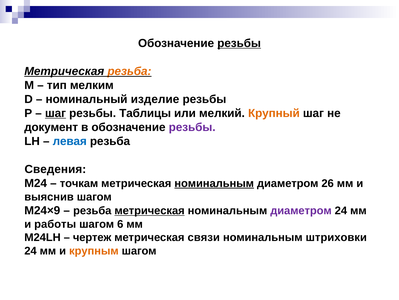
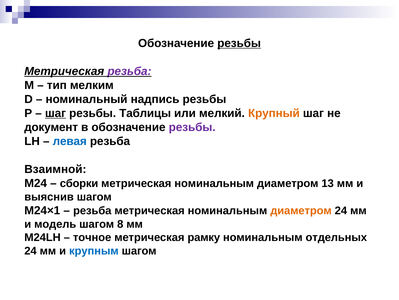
резьба colour: orange -> purple (129, 71)
изделие: изделие -> надпись (155, 99)
Сведения: Сведения -> Взаимной (55, 169)
точкам: точкам -> сборки (79, 183)
номинальным underline: present -> none (214, 183)
26: 26 -> 13 (328, 183)
М24×9: М24×9 -> М24×1 (42, 210)
метрическая underline: present -> none (150, 210)
диаметром colour: purple -> orange (301, 210)
работы: работы -> модель (55, 224)
6: 6 -> 8 (120, 224)
чертеж: чертеж -> точное (92, 237)
связи: связи -> рамку (204, 237)
штриховки: штриховки -> отдельных (336, 237)
крупным colour: orange -> blue (94, 250)
